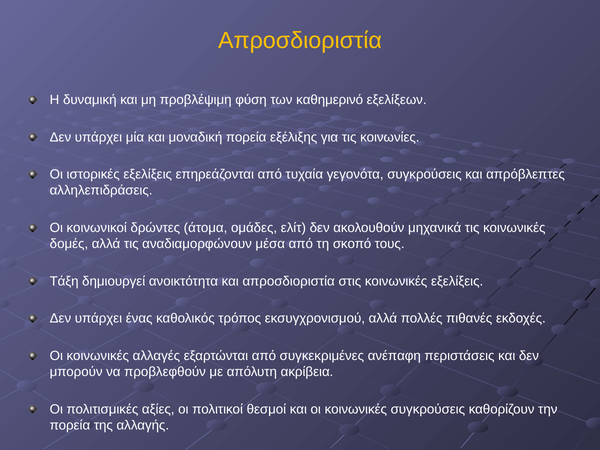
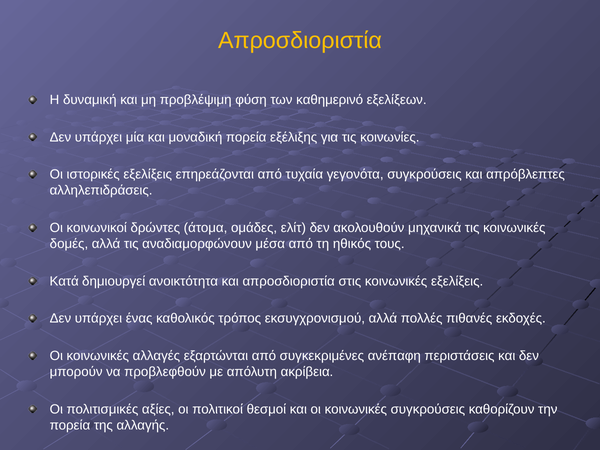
σκοπό: σκοπό -> ηθικός (352, 244)
Τάξη: Τάξη -> Κατά (64, 281)
